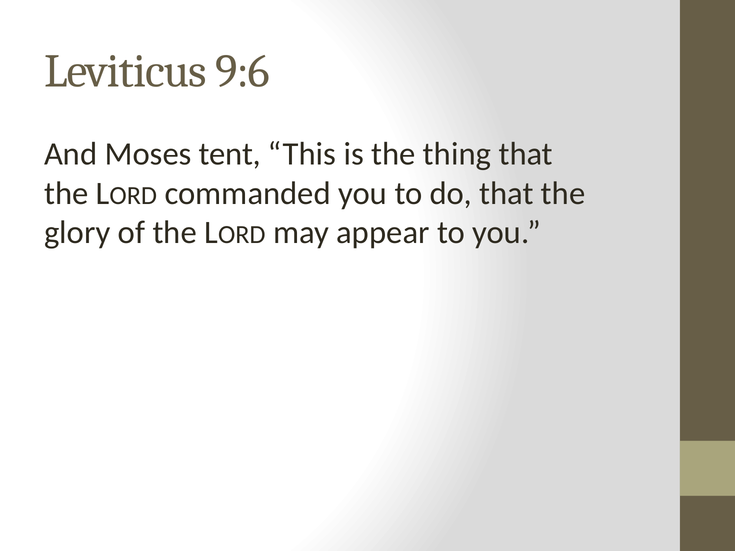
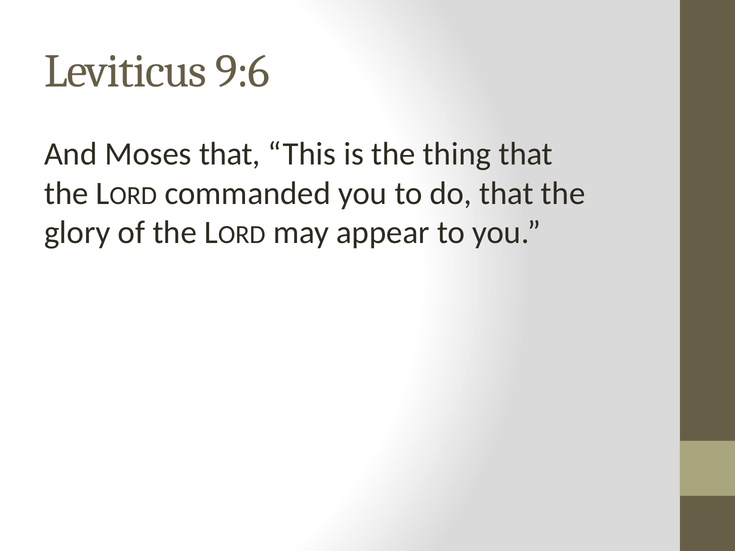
Moses tent: tent -> that (230, 154)
